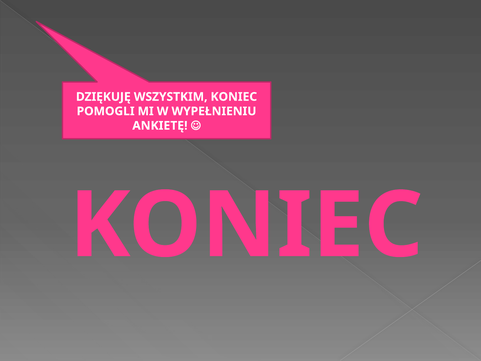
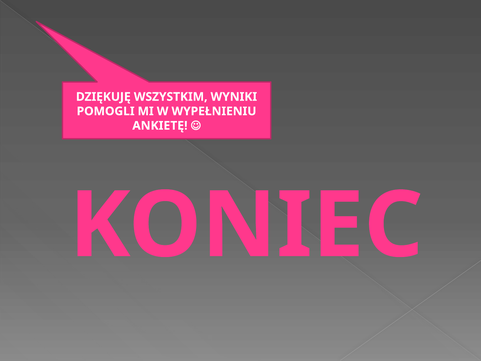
WSZYSTKIM KONIEC: KONIEC -> WYNIKI (234, 97)
